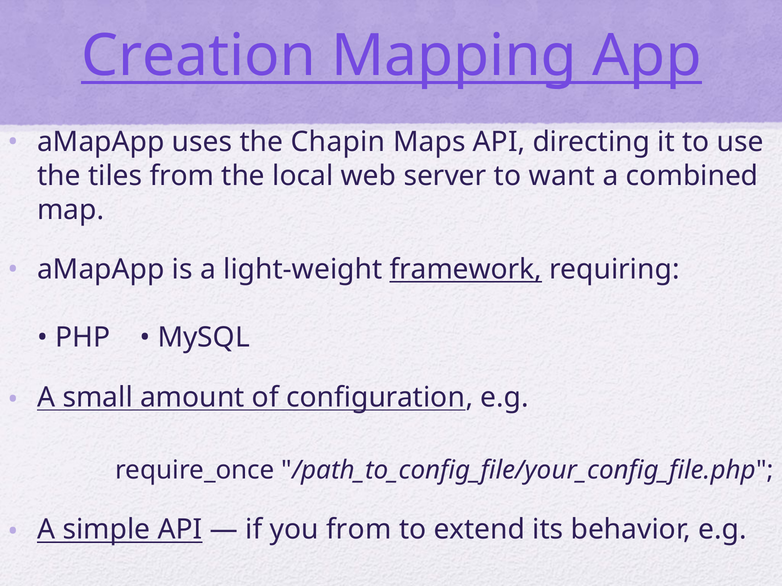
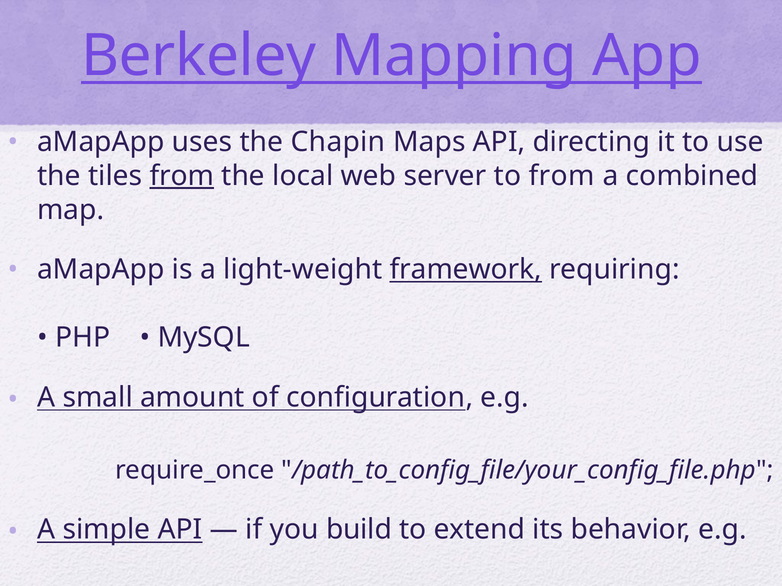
Creation: Creation -> Berkeley (199, 56)
from underline: none -> present (182, 176)
to want: want -> from (562, 176)
you from: from -> build (359, 530)
